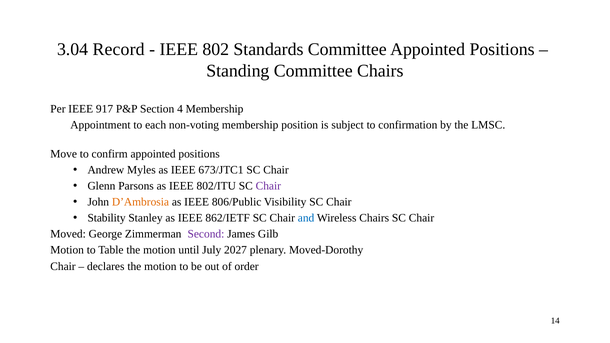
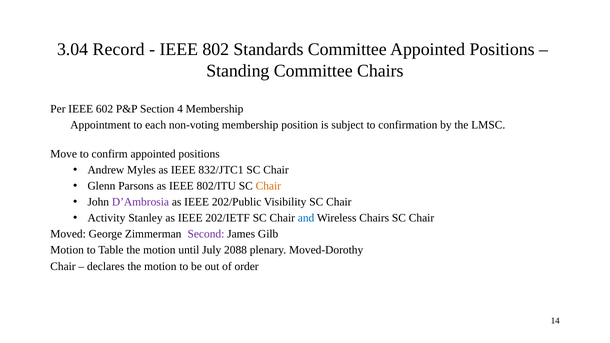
917: 917 -> 602 (105, 109)
673/JTC1: 673/JTC1 -> 832/JTC1 (221, 170)
Chair colour: purple -> orange (268, 186)
D’Ambrosia colour: orange -> purple (140, 202)
806/Public: 806/Public -> 202/Public (237, 202)
Stability: Stability -> Activity (106, 218)
862/IETF: 862/IETF -> 202/IETF (228, 218)
2027: 2027 -> 2088 (236, 250)
